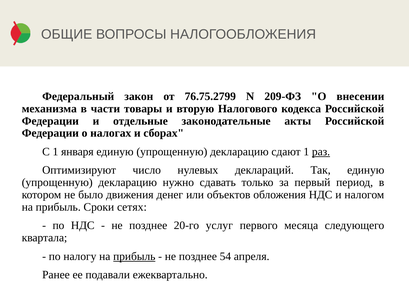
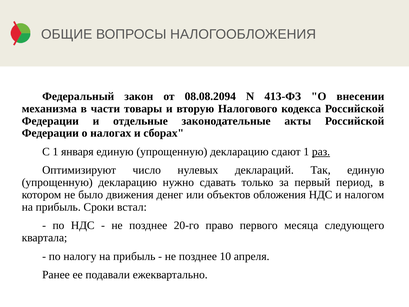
76.75.2799: 76.75.2799 -> 08.08.2094 (210, 96)
209-ФЗ: 209-ФЗ -> 413-ФЗ (283, 96)
сетях: сетях -> встал (132, 207)
услуг: услуг -> право (219, 225)
прибыль underline: present -> none (134, 256)
54: 54 -> 10 (225, 256)
